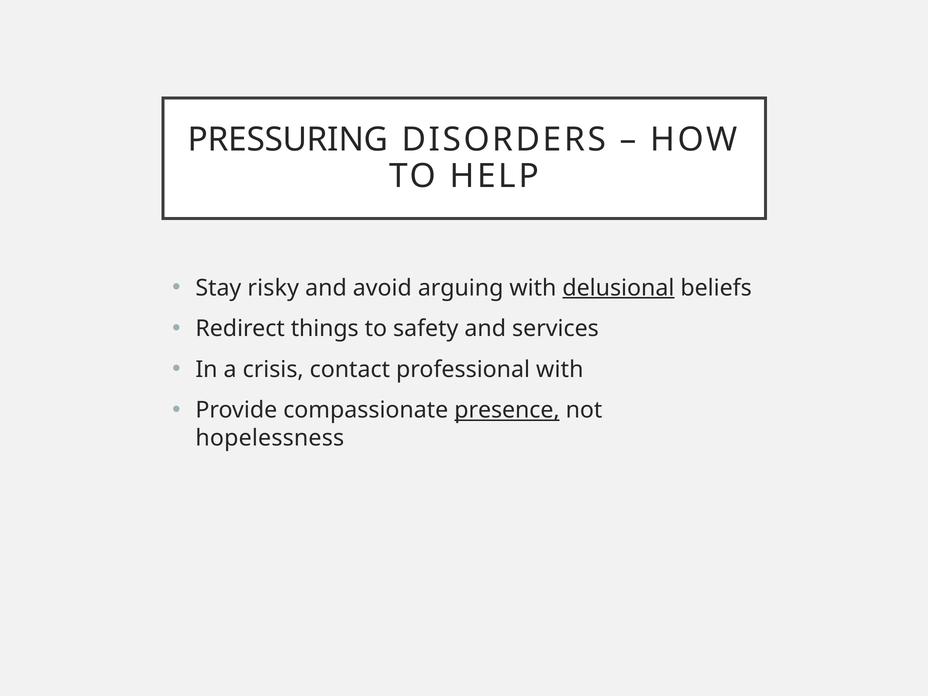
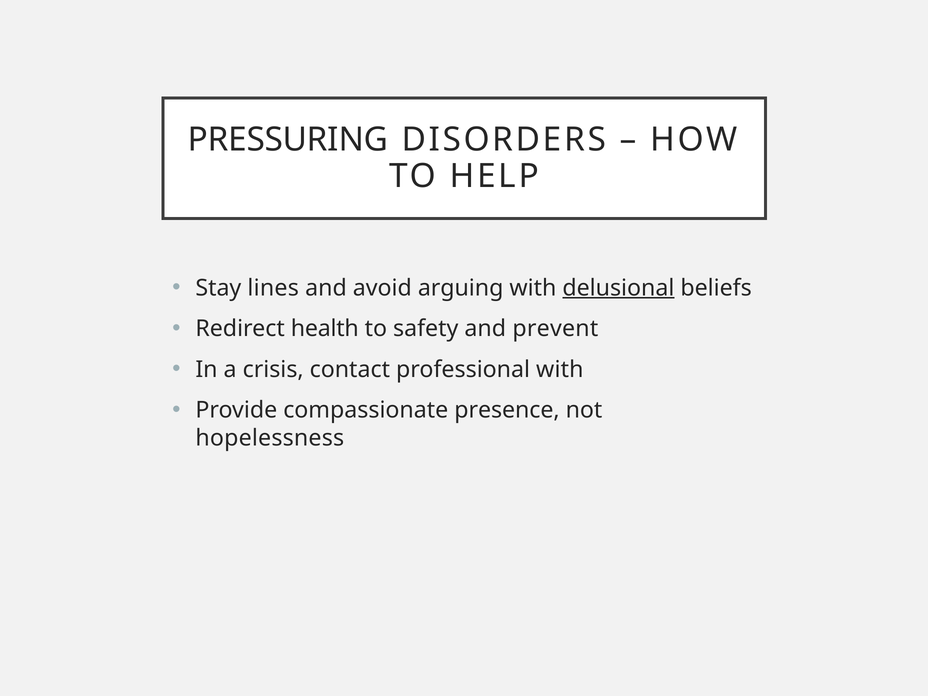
risky: risky -> lines (273, 288)
things: things -> health (325, 329)
services: services -> prevent (555, 329)
presence underline: present -> none (507, 410)
